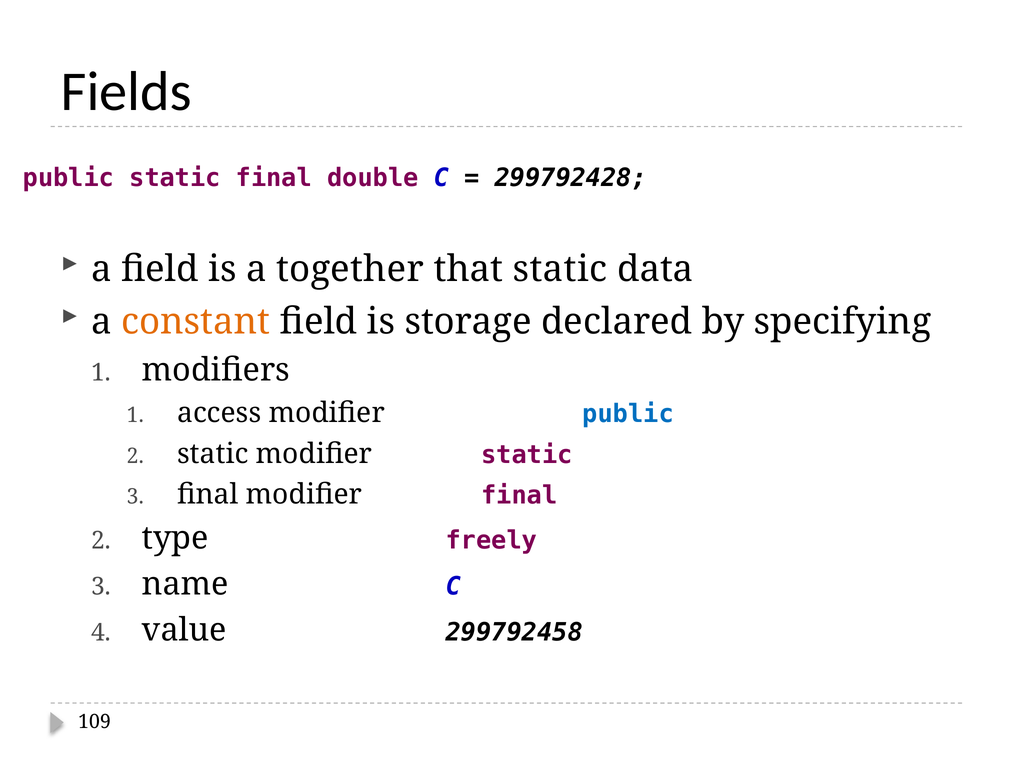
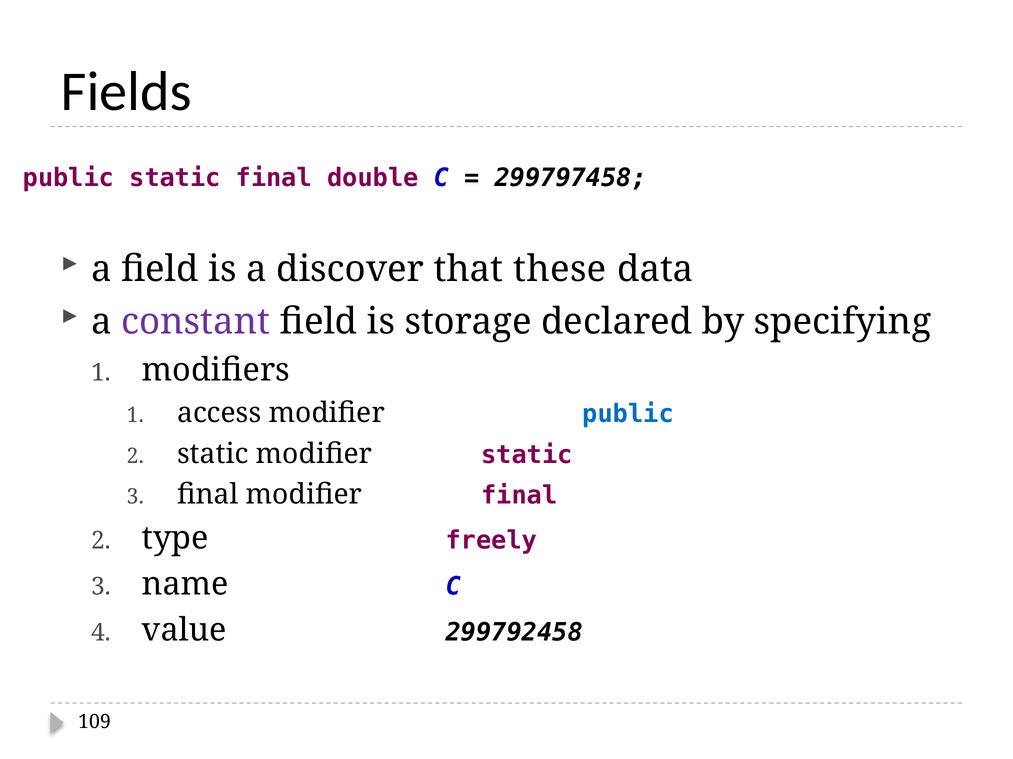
299792428: 299792428 -> 299797458 (571, 178)
together: together -> discover (350, 270)
that static: static -> these (560, 270)
constant colour: orange -> purple (196, 322)
